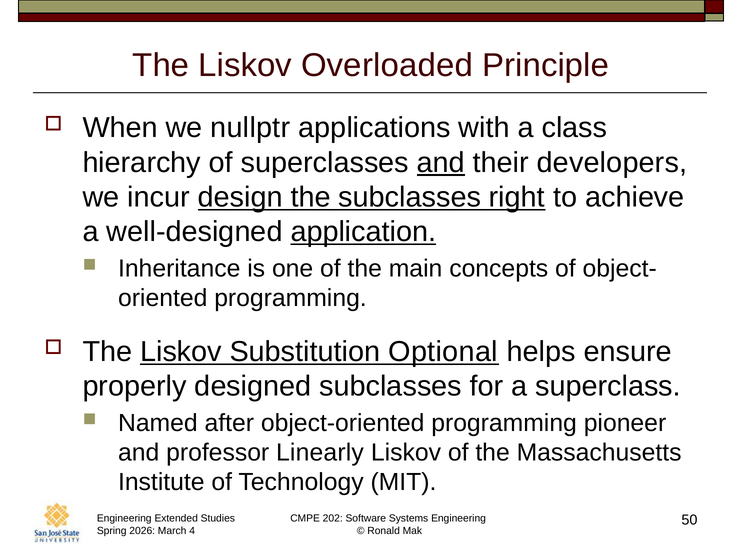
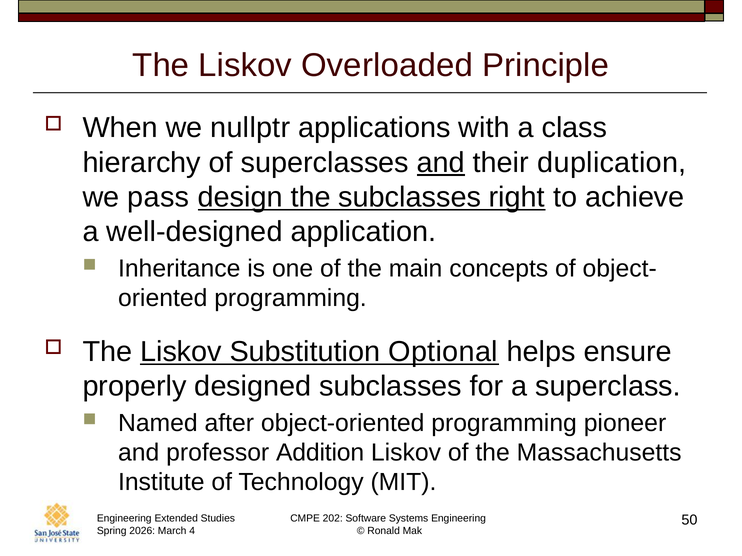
developers: developers -> duplication (612, 163)
incur: incur -> pass (158, 197)
application underline: present -> none (363, 232)
Linearly: Linearly -> Addition (320, 453)
